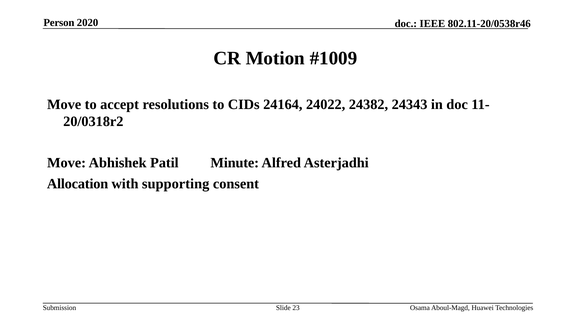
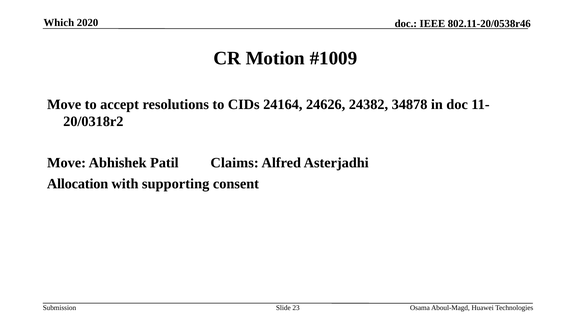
Person: Person -> Which (59, 23)
24022: 24022 -> 24626 (326, 105)
24343: 24343 -> 34878 (410, 105)
Minute: Minute -> Claims (235, 163)
